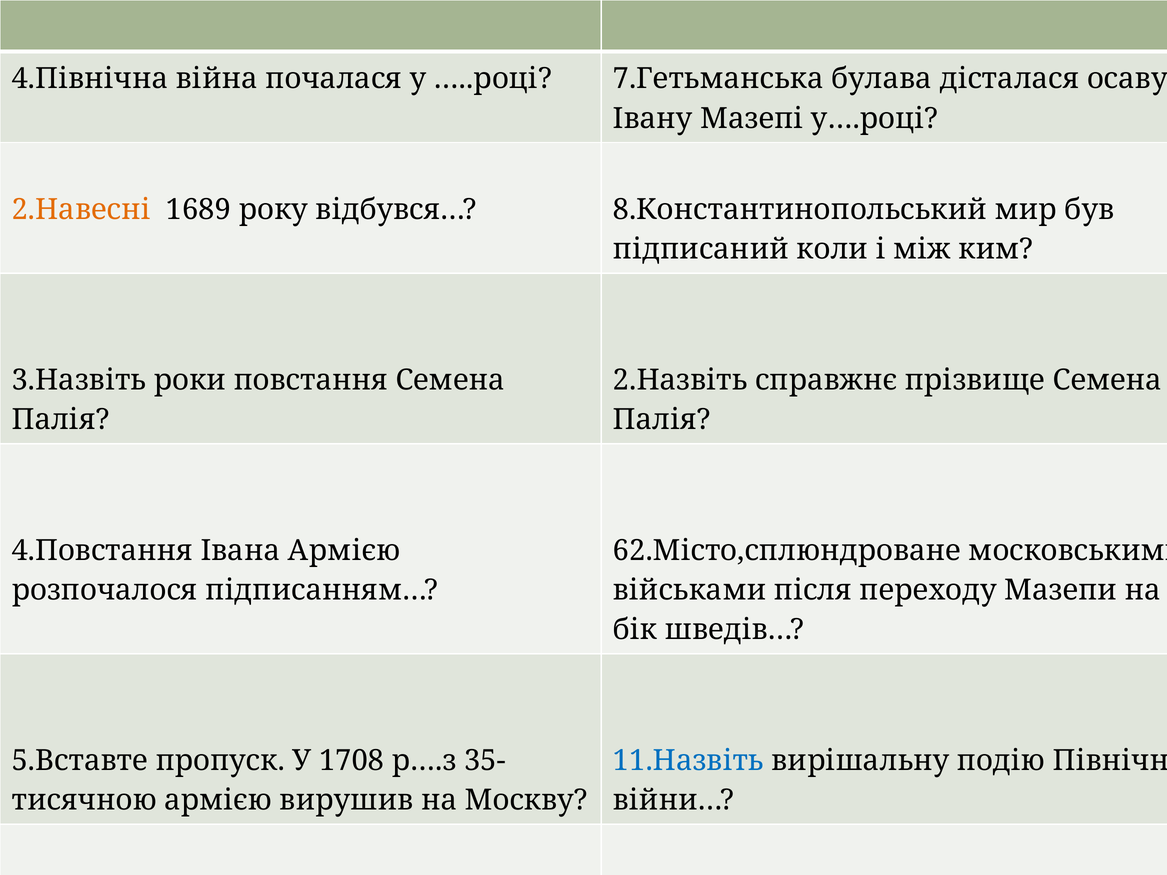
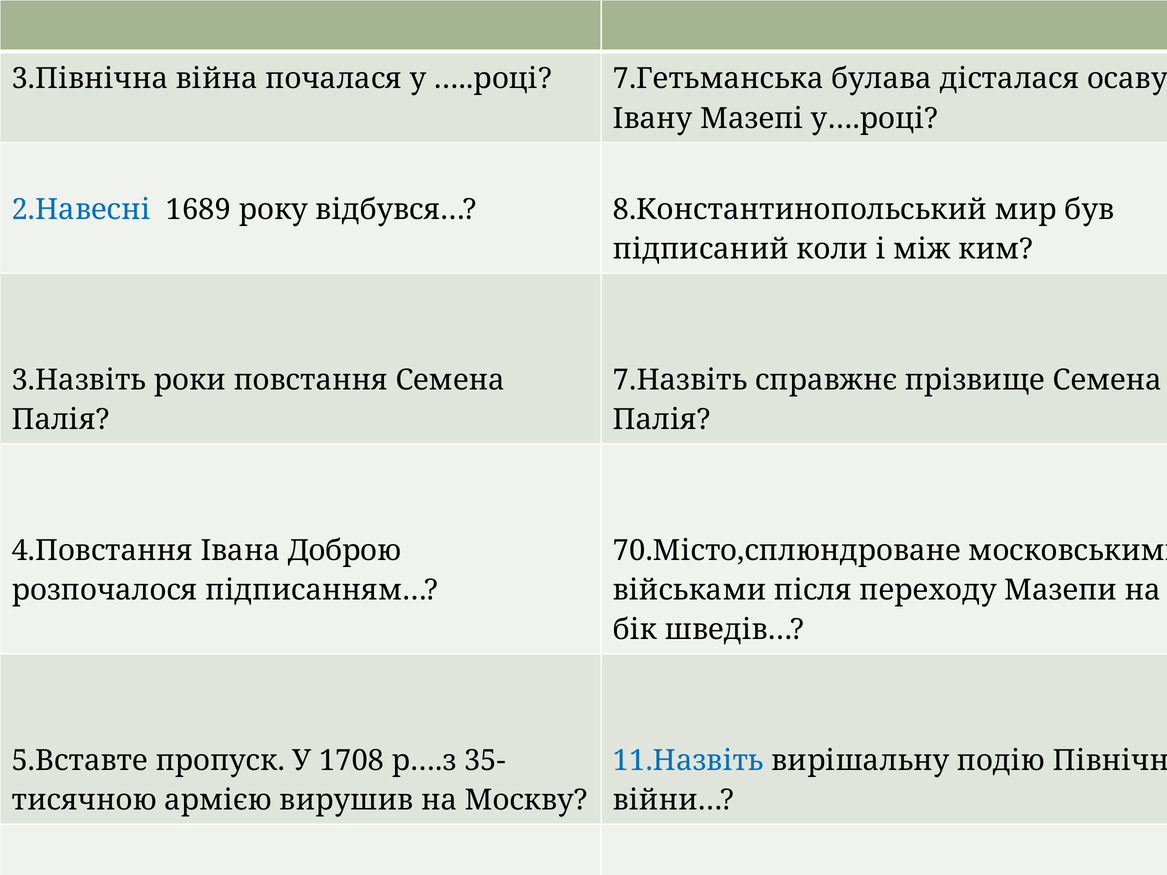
4.Північна: 4.Північна -> 3.Північна (90, 79)
2.Навесні colour: orange -> blue (81, 210)
2.Назвіть: 2.Назвіть -> 7.Назвіть (680, 380)
Івана Армією: Армією -> Доброю (344, 551)
62.Місто,сплюндроване: 62.Місто,сплюндроване -> 70.Місто,сплюндроване (787, 551)
